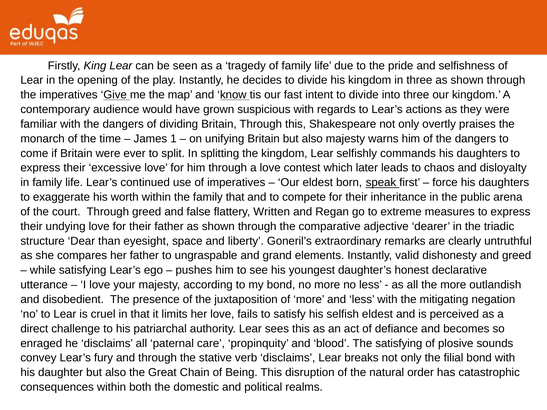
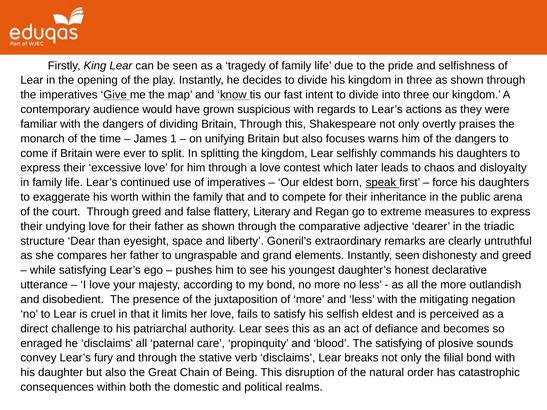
also majesty: majesty -> focuses (345, 139)
Written: Written -> Literary (272, 212)
Instantly valid: valid -> seen (407, 256)
